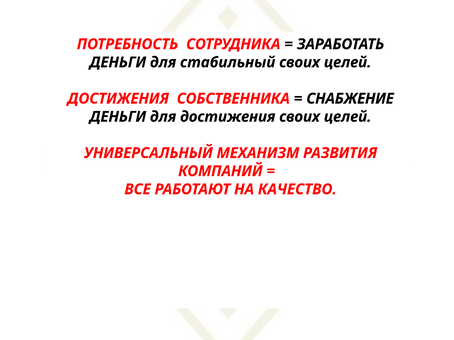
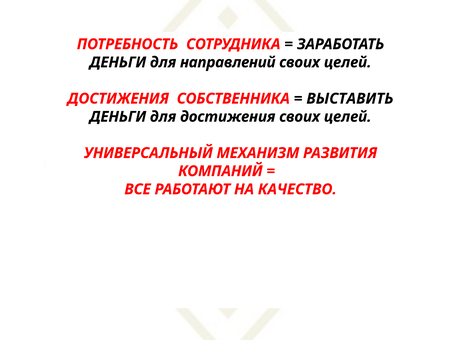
стабильный: стабильный -> направлений (228, 62)
СНАБЖЕНИЕ: СНАБЖЕНИЕ -> ВЫСТАВИТЬ (350, 99)
